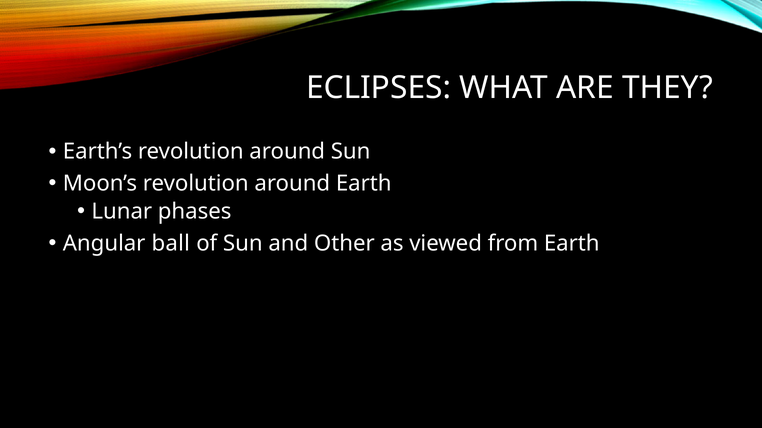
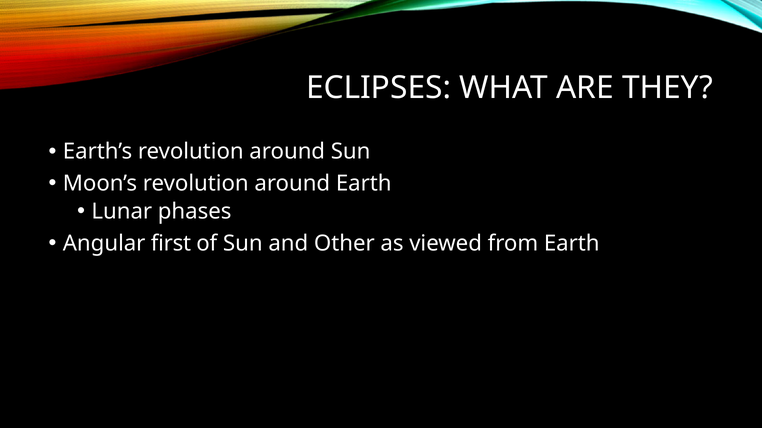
ball: ball -> first (171, 244)
